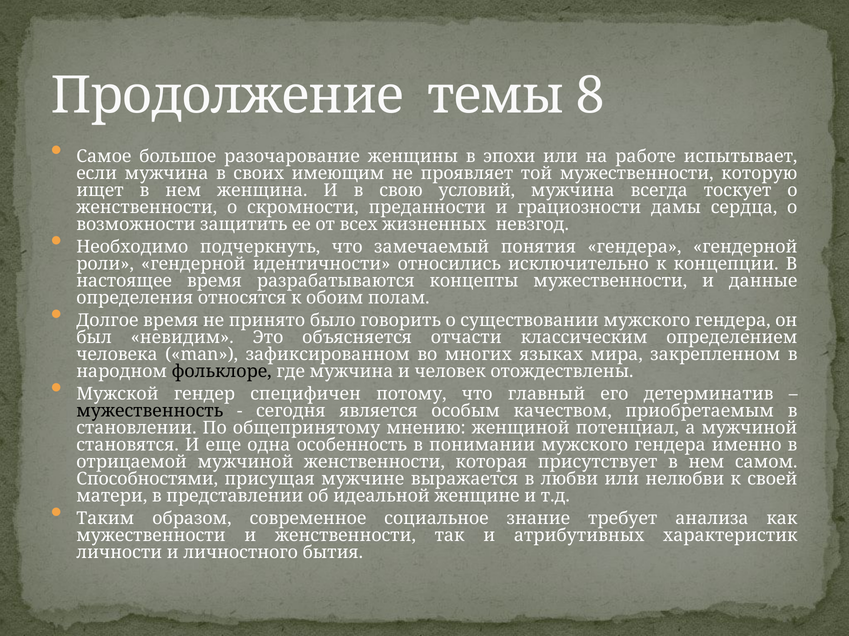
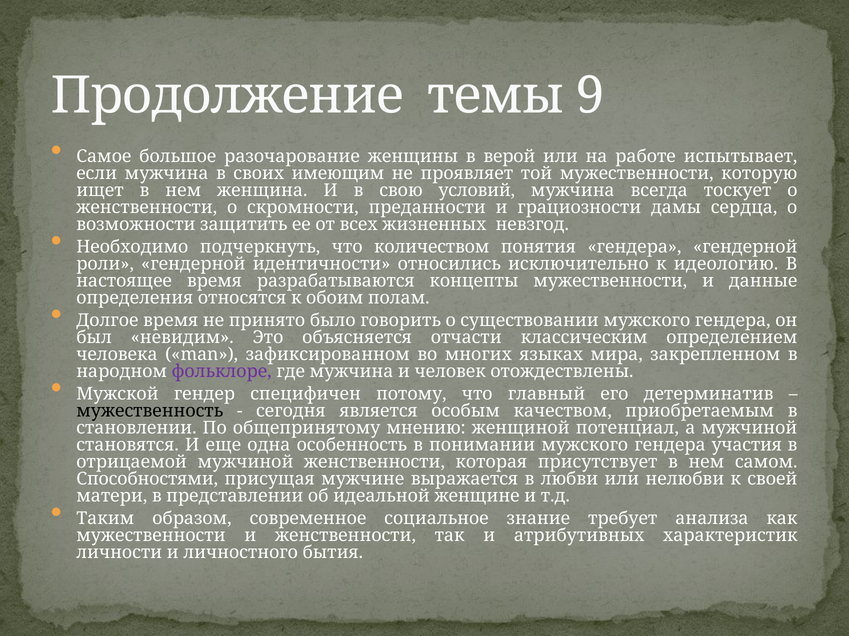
8: 8 -> 9 (590, 96)
эпохи: эпохи -> верой (509, 157)
замечаемый: замечаемый -> количеством (432, 247)
концепции: концепции -> идеологию (726, 264)
фольклоре colour: black -> purple (222, 372)
именно: именно -> участия (747, 445)
